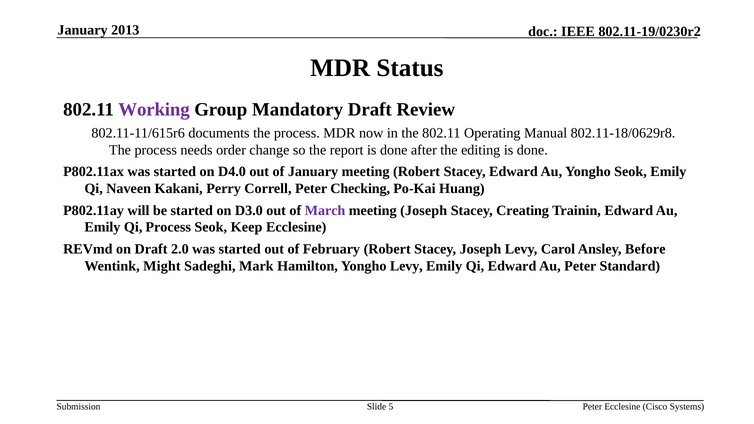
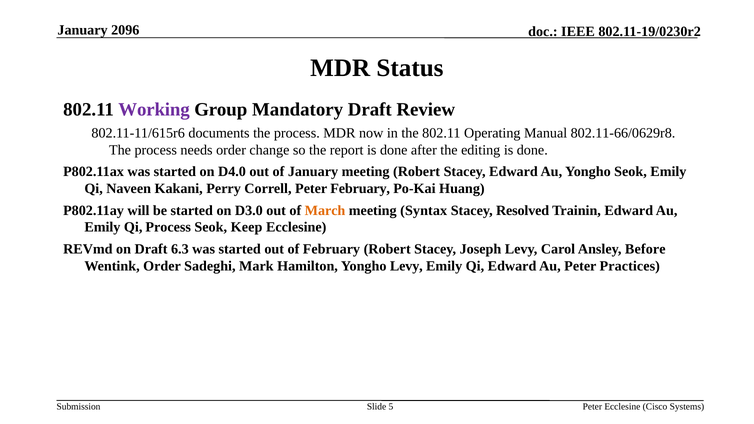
2013: 2013 -> 2096 (125, 30)
802.11-18/0629r8: 802.11-18/0629r8 -> 802.11-66/0629r8 (623, 133)
Peter Checking: Checking -> February (360, 189)
March colour: purple -> orange (325, 210)
meeting Joseph: Joseph -> Syntax (424, 210)
Creating: Creating -> Resolved (523, 210)
2.0: 2.0 -> 6.3 (180, 249)
Wentink Might: Might -> Order (162, 266)
Standard: Standard -> Practices (630, 266)
